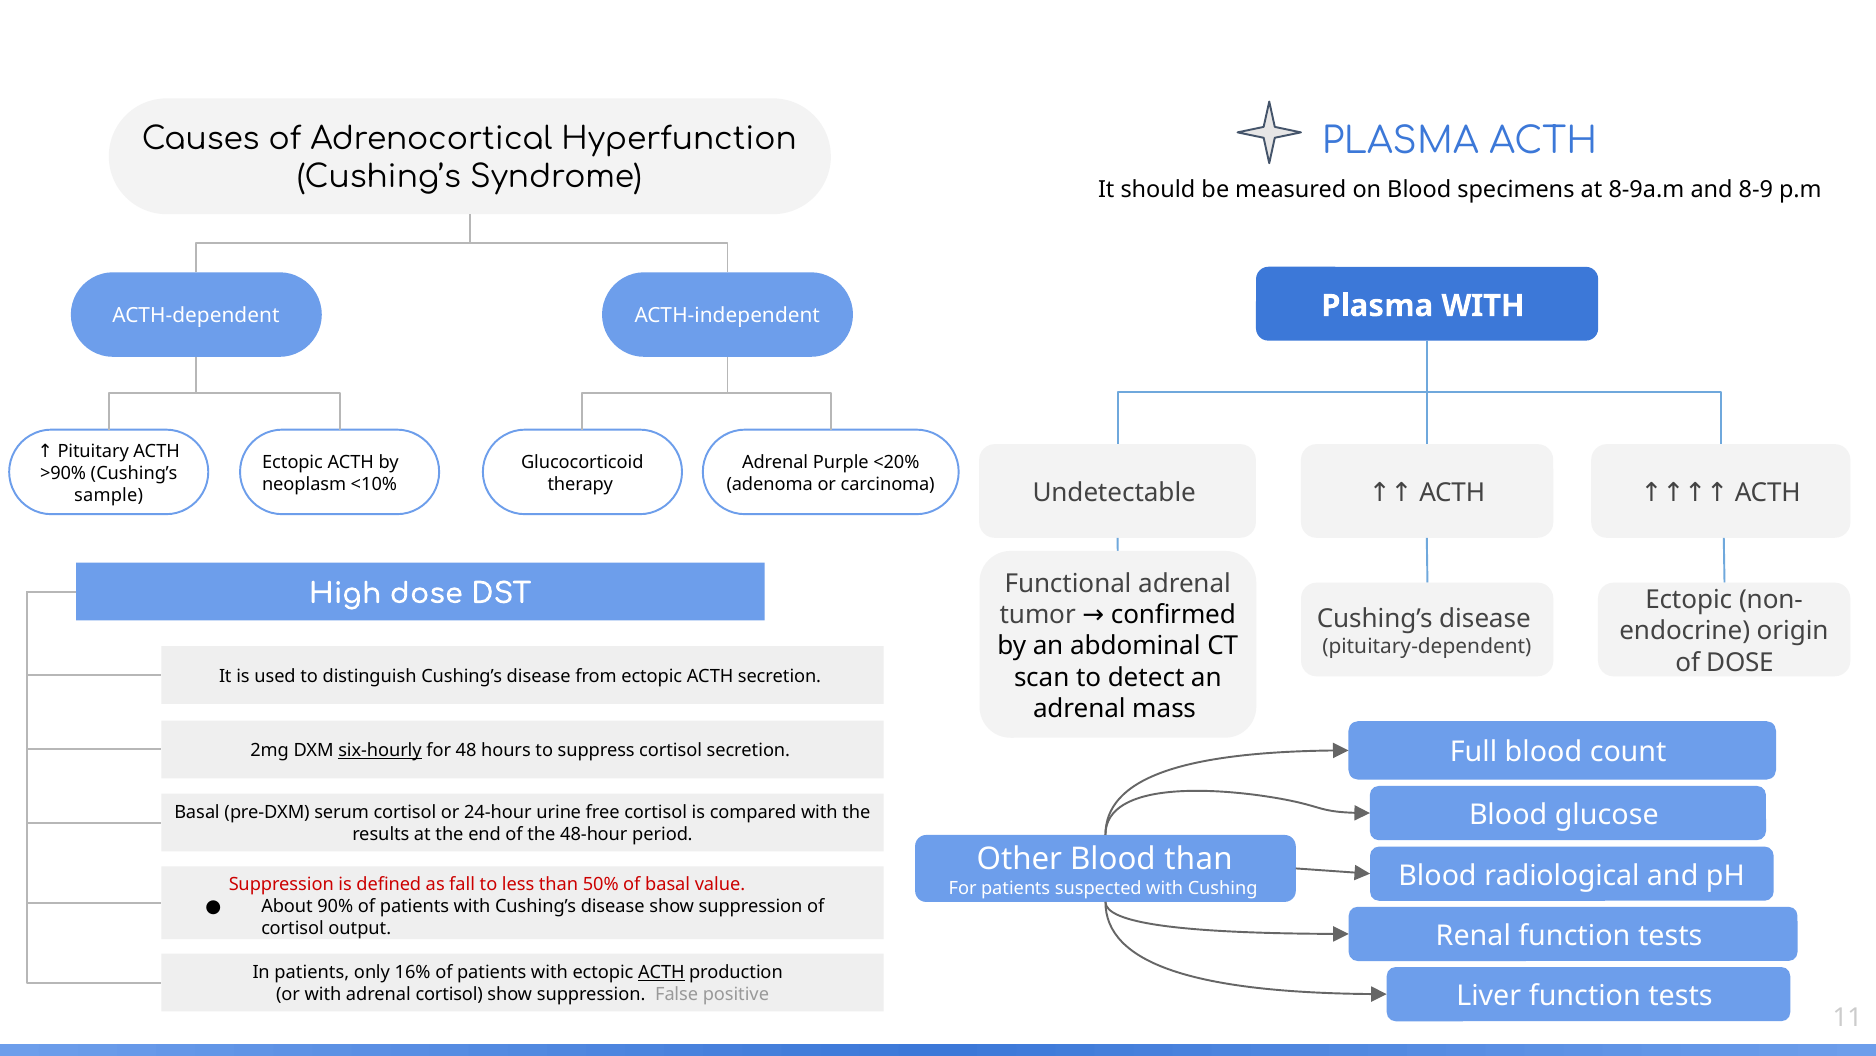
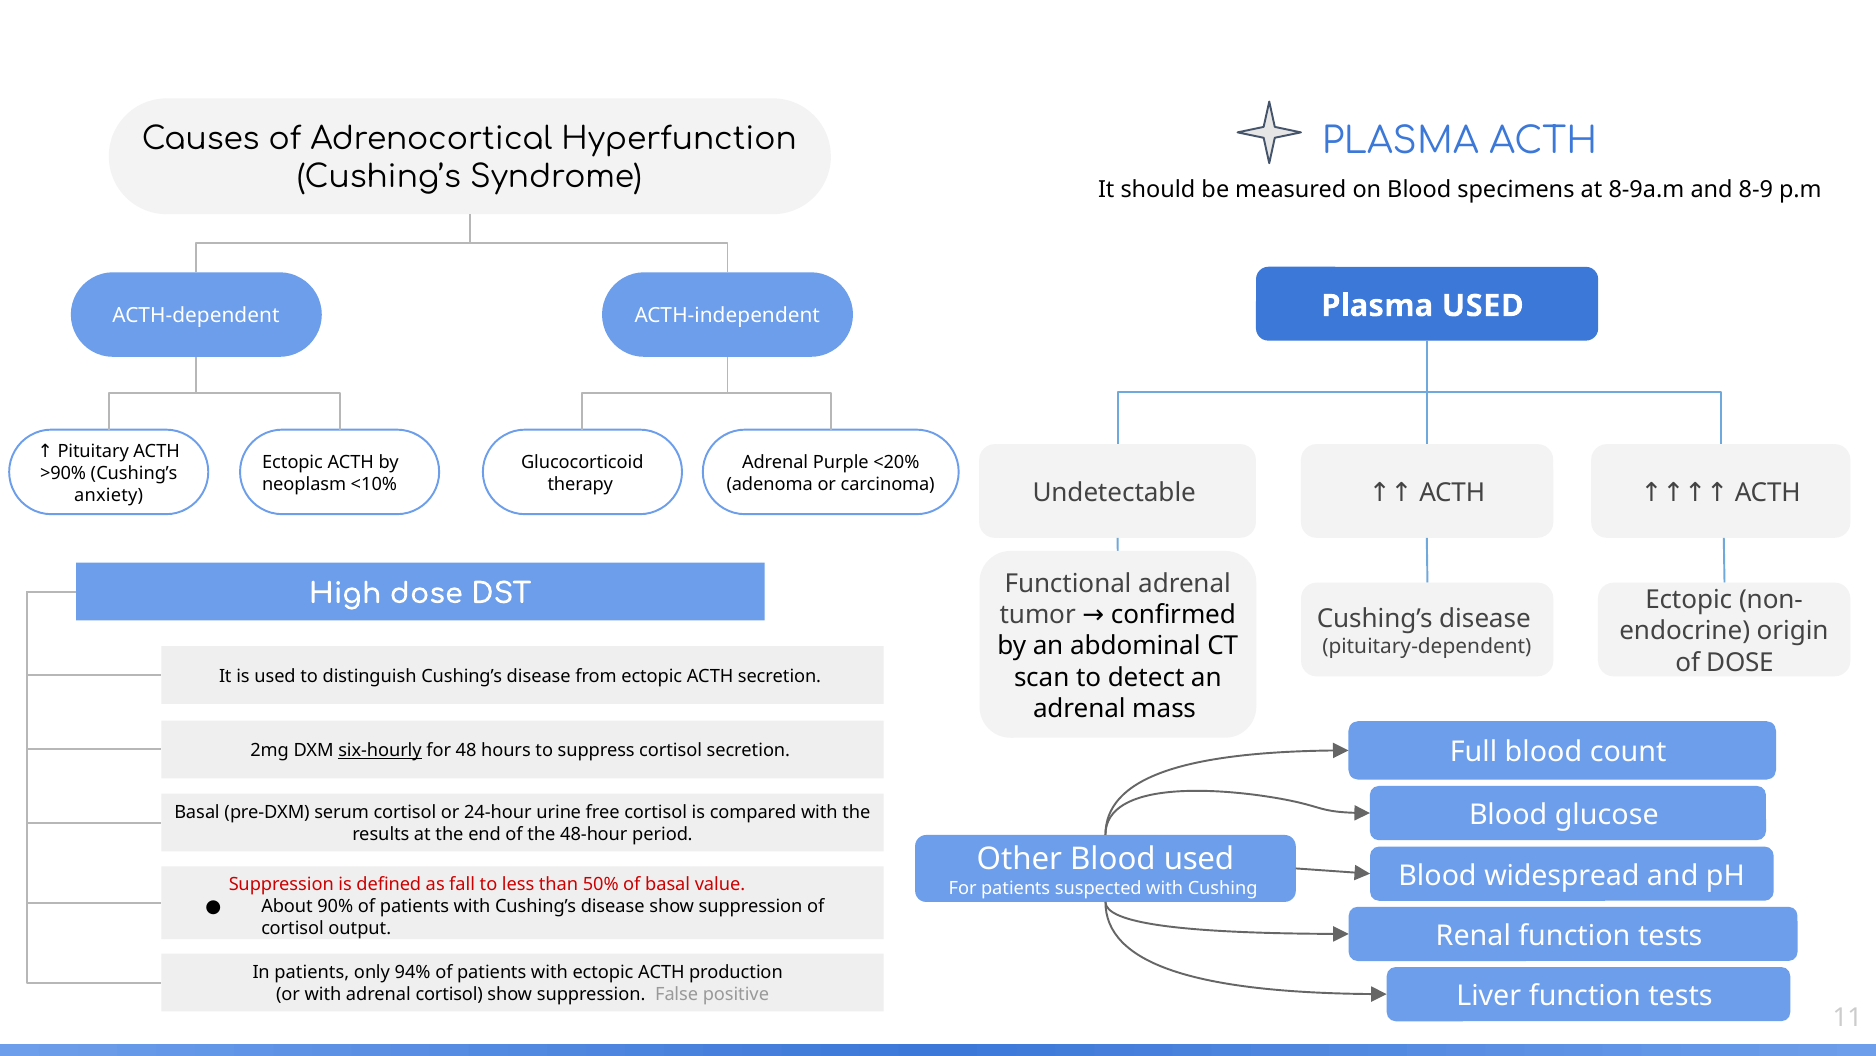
Plasma WITH: WITH -> USED (1483, 306)
sample: sample -> anxiety (109, 495)
Blood than: than -> used (1199, 859)
radiological: radiological -> widespread (1562, 875)
16%: 16% -> 94% (413, 972)
ACTH underline: present -> none (661, 972)
